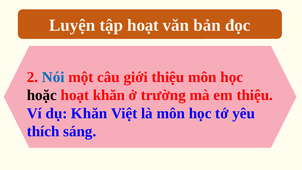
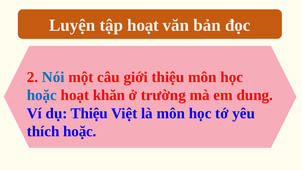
hoặc colour: black -> blue (42, 95)
em thiệu: thiệu -> dung (255, 95)
dụ Khăn: Khăn -> Thiệu (89, 113)
thích sáng: sáng -> hoặc (80, 131)
